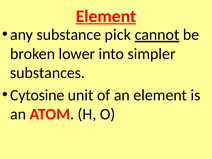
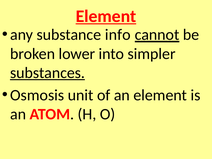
pick: pick -> info (118, 35)
substances underline: none -> present (47, 73)
Cytosine: Cytosine -> Osmosis (37, 95)
